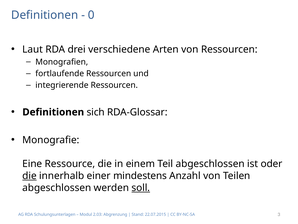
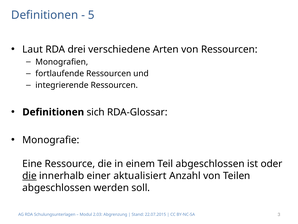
0: 0 -> 5 (91, 15)
mindestens: mindestens -> aktualisiert (140, 175)
soll underline: present -> none (141, 187)
